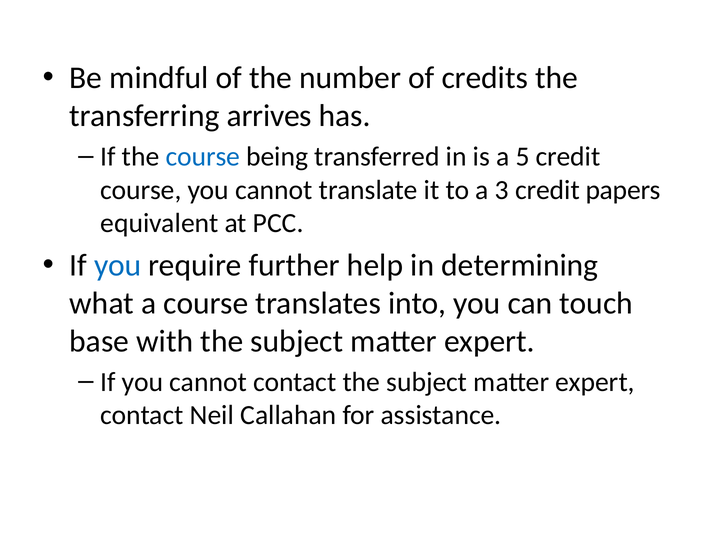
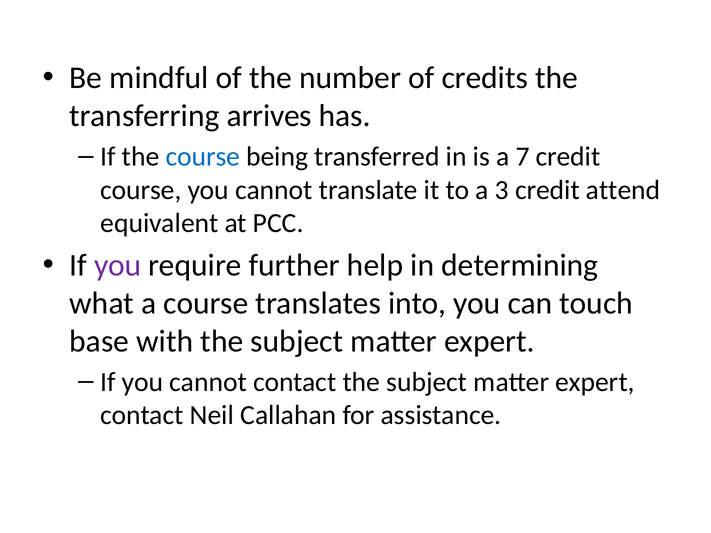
5: 5 -> 7 (523, 157)
papers: papers -> attend (623, 190)
you colour: blue -> purple (118, 265)
